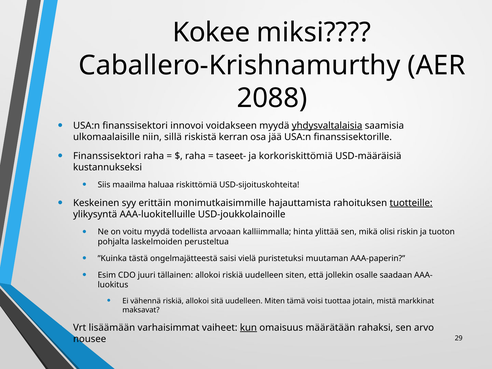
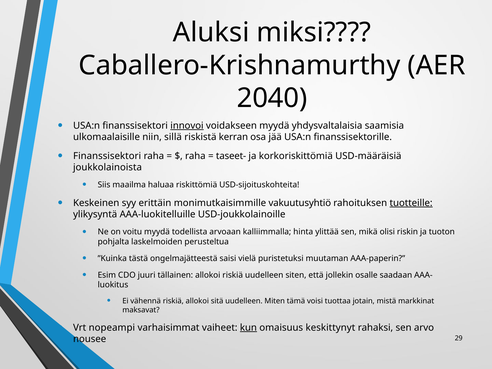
Kokee: Kokee -> Aluksi (211, 33)
2088: 2088 -> 2040 (272, 98)
innovoi underline: none -> present (187, 126)
yhdysvaltalaisia underline: present -> none (327, 126)
kustannukseksi: kustannukseksi -> joukkolainoista (108, 167)
hajauttamista: hajauttamista -> vakuutusyhtiö (300, 203)
lisäämään: lisäämään -> nopeampi (112, 328)
määrätään: määrätään -> keskittynyt (330, 328)
